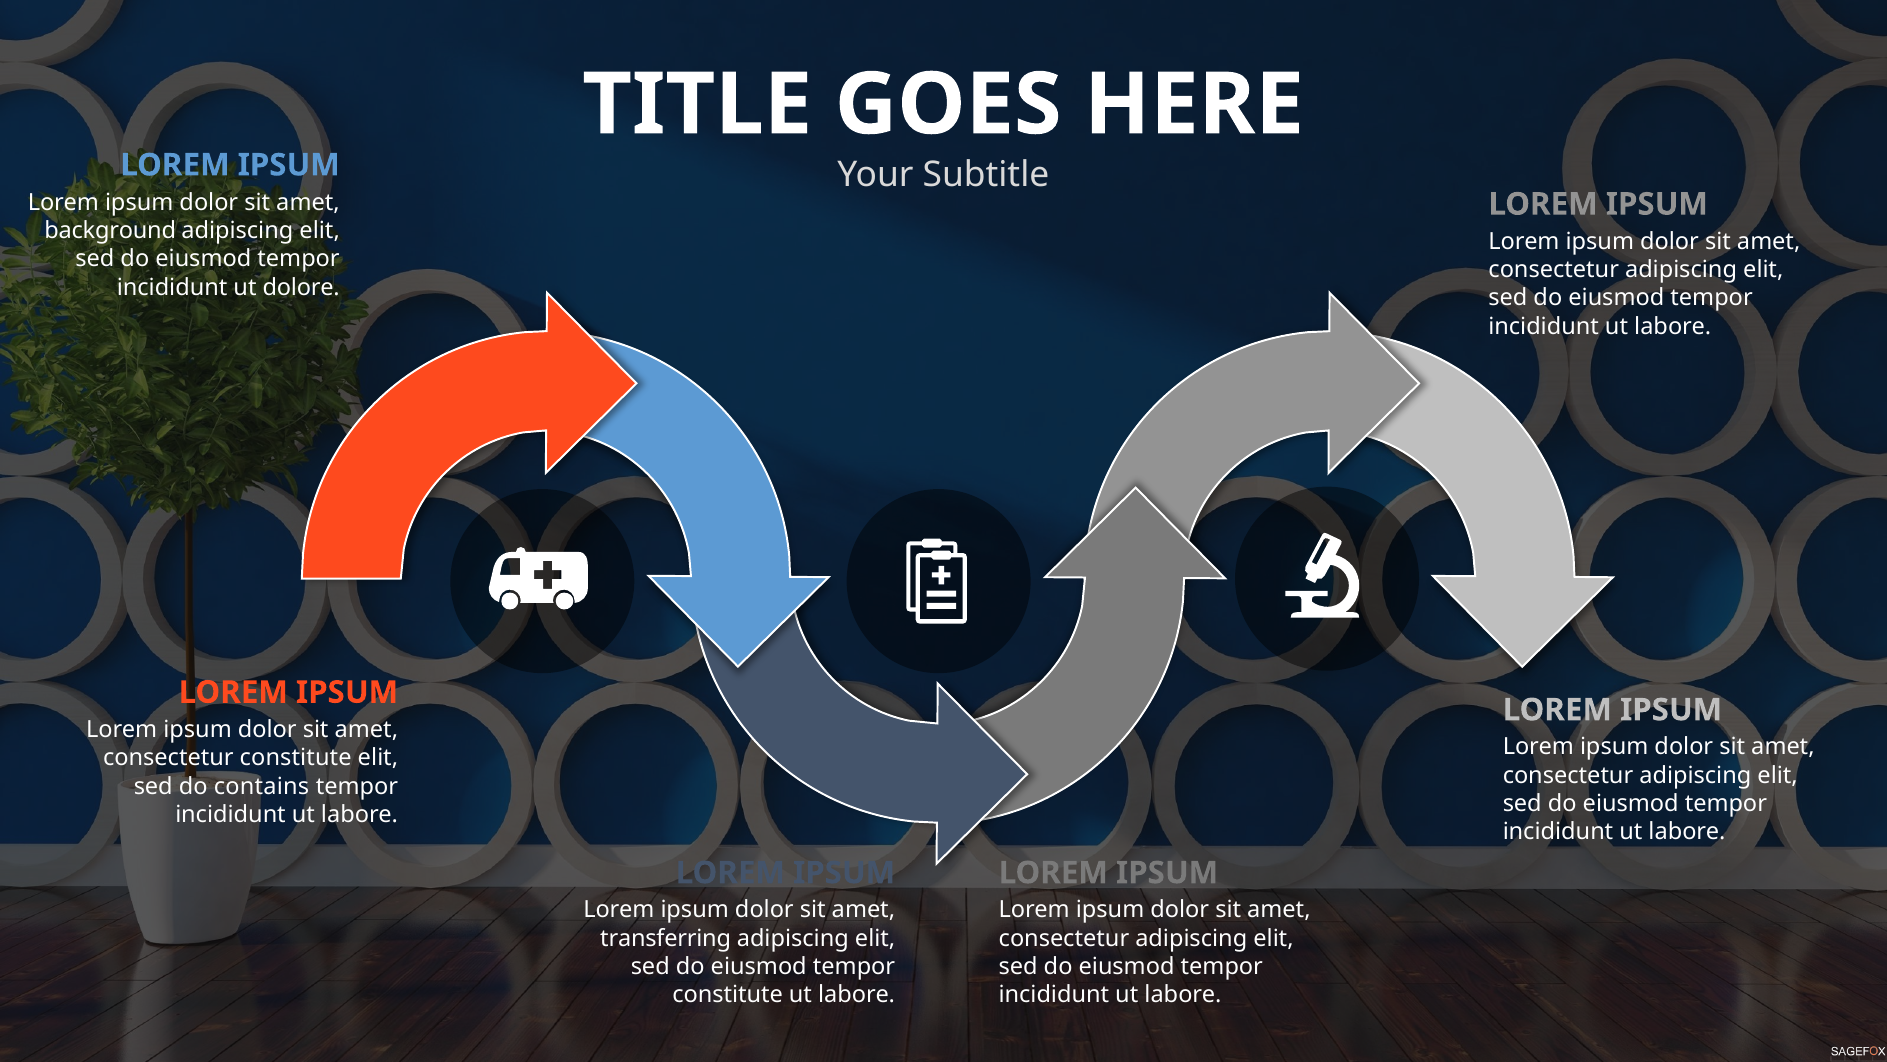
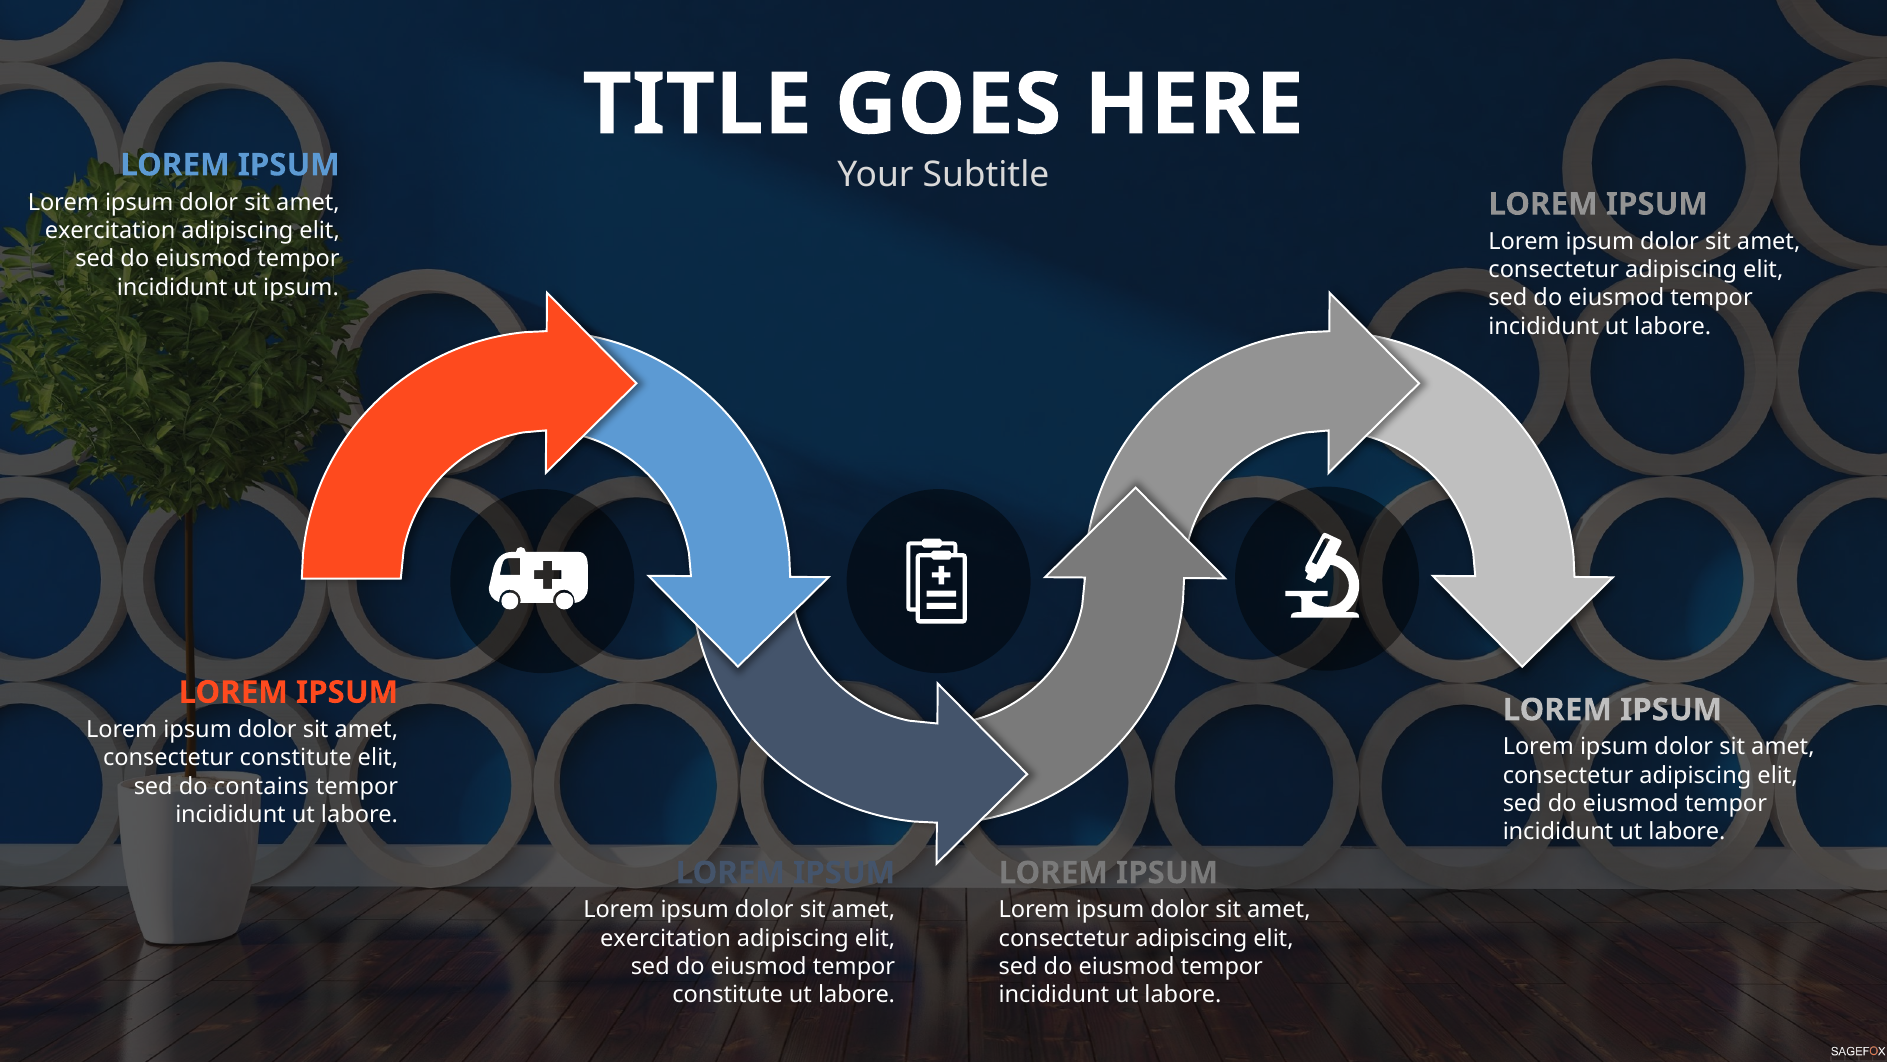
background: background -> exercitation (110, 230)
ut dolore: dolore -> ipsum (301, 287)
transferring: transferring -> exercitation (666, 938)
